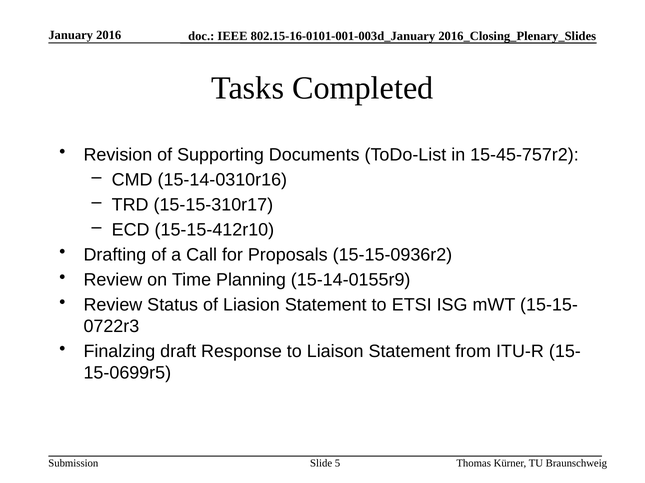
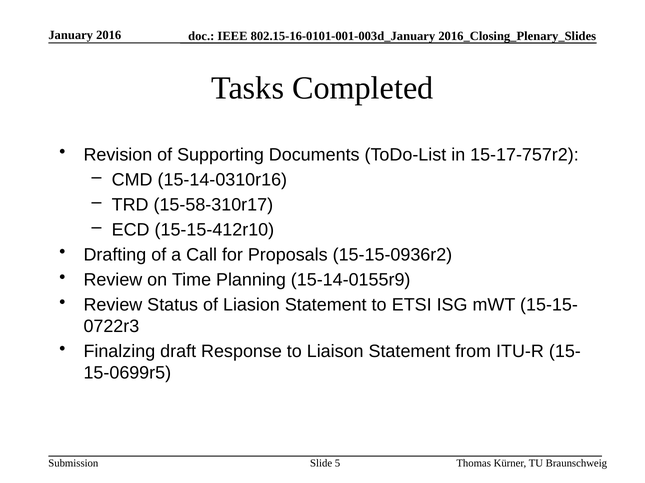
15-45-757r2: 15-45-757r2 -> 15-17-757r2 (524, 155)
15-15-310r17: 15-15-310r17 -> 15-58-310r17 (213, 205)
